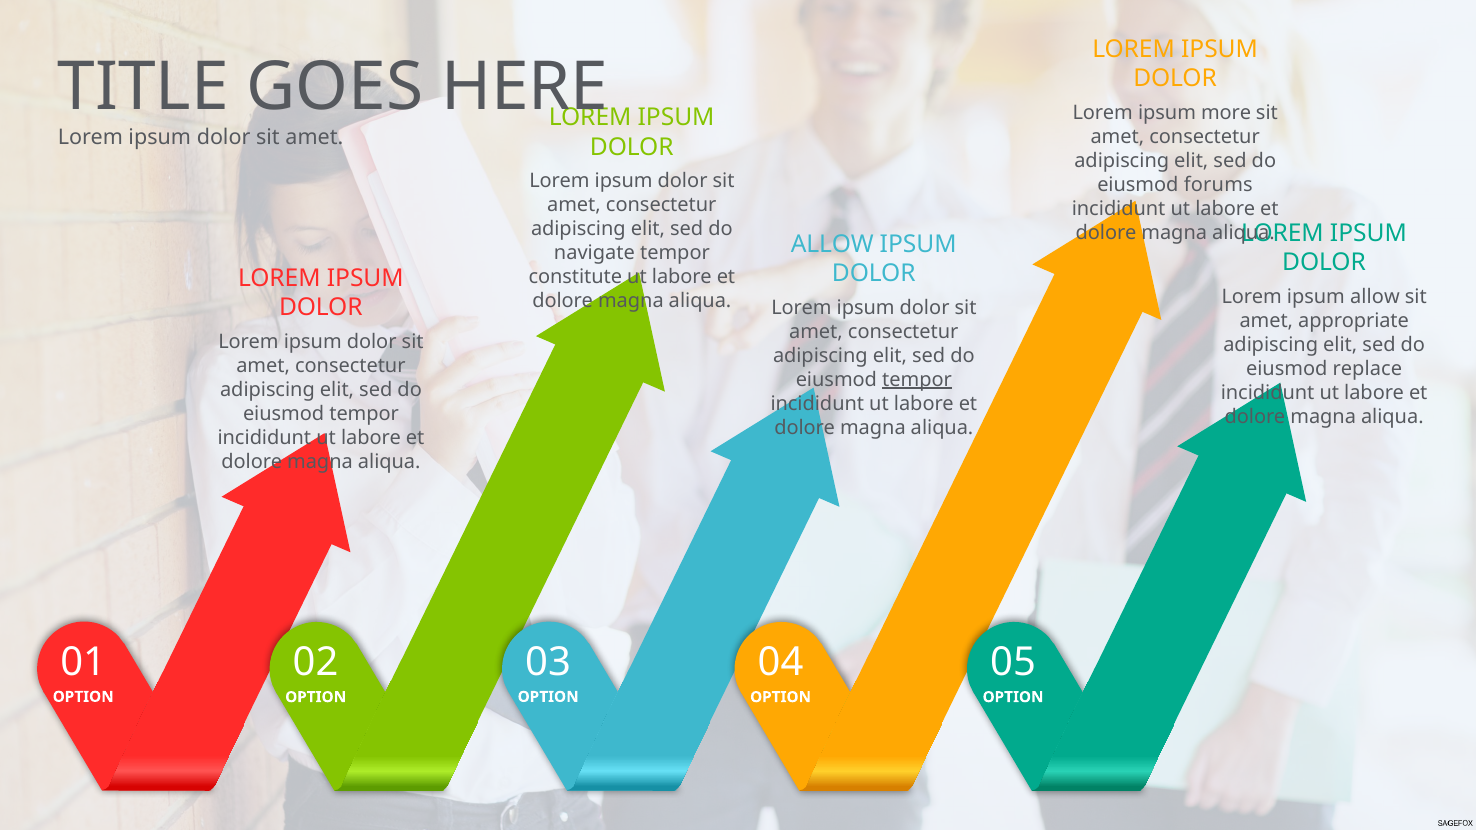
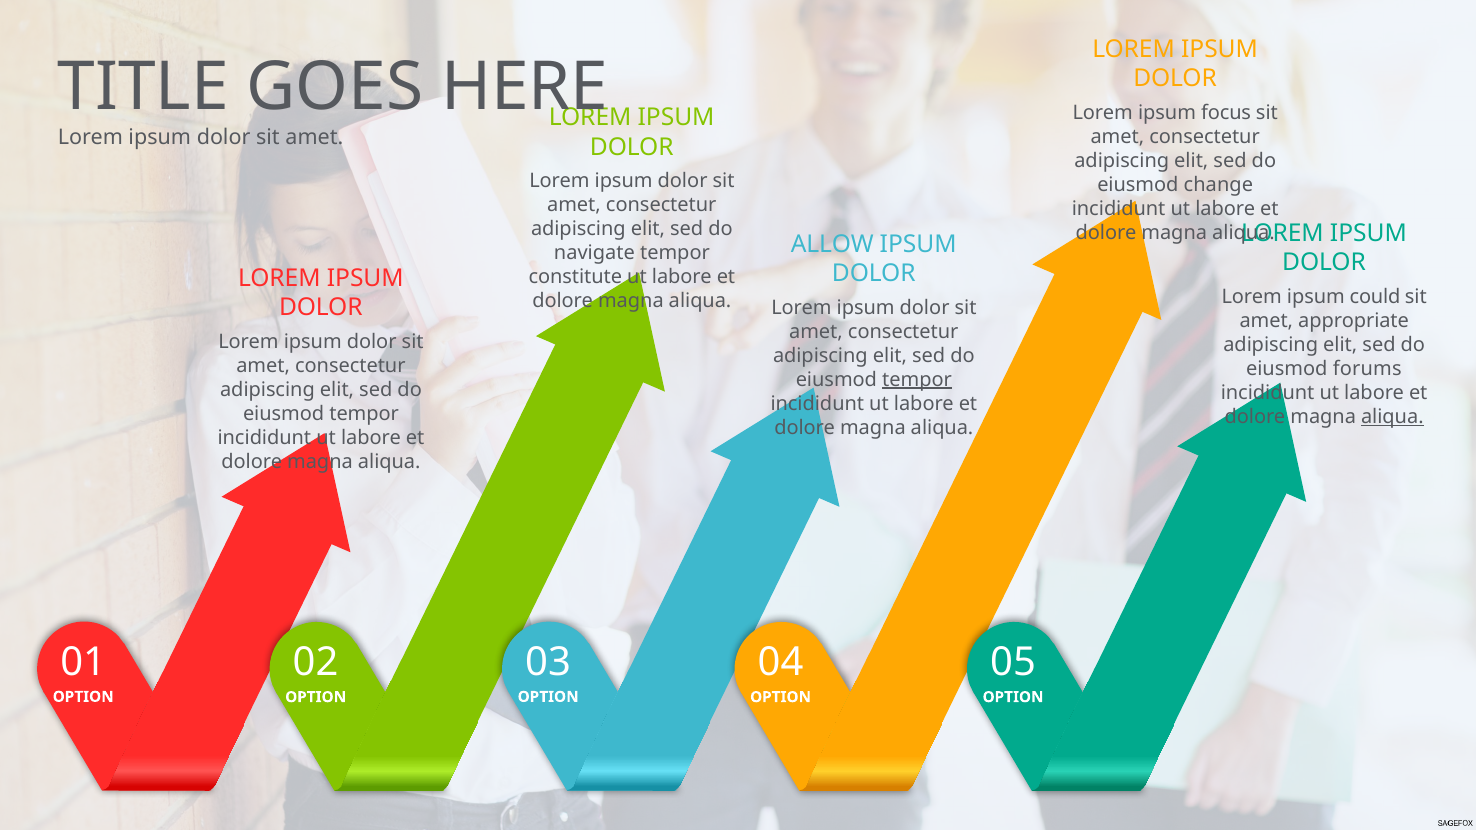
more: more -> focus (1226, 112)
forums: forums -> change (1218, 185)
ipsum allow: allow -> could (1375, 297)
replace: replace -> forums (1367, 369)
aliqua underline: none -> present (1392, 417)
